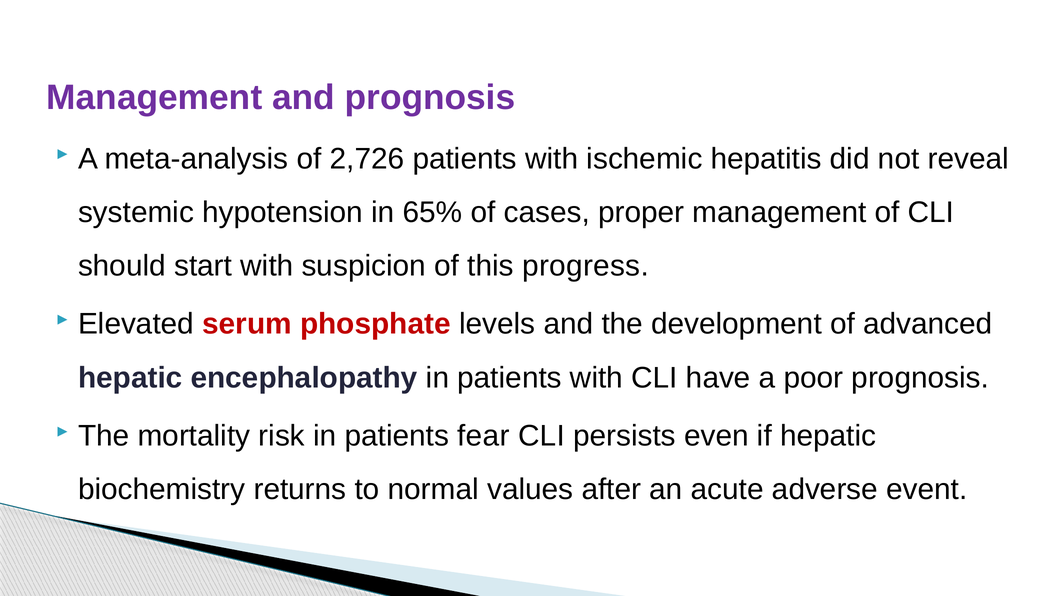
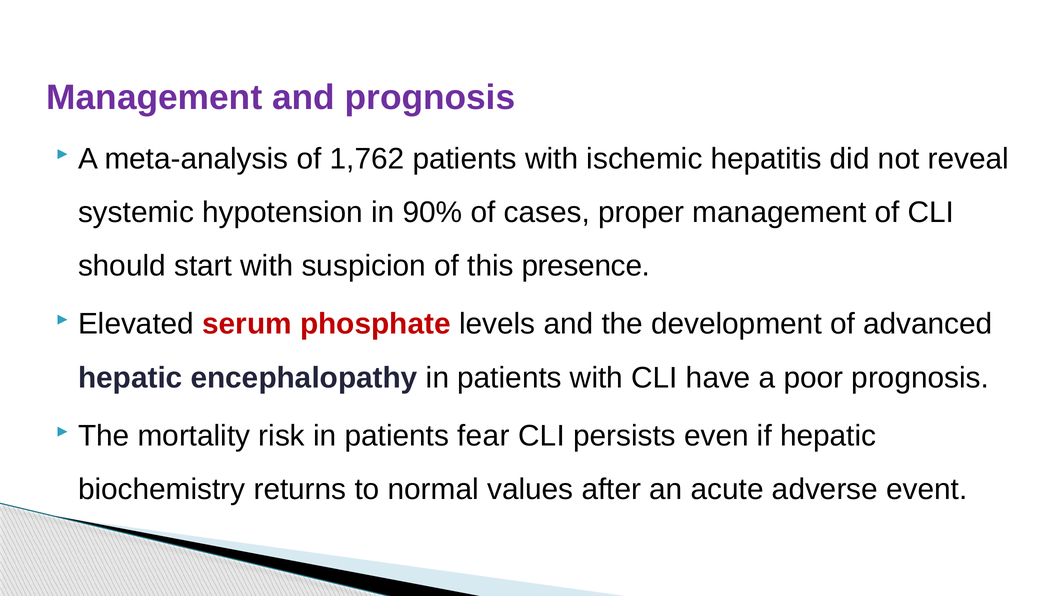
2,726: 2,726 -> 1,762 (367, 159)
65%: 65% -> 90% (433, 212)
progress: progress -> presence (586, 266)
